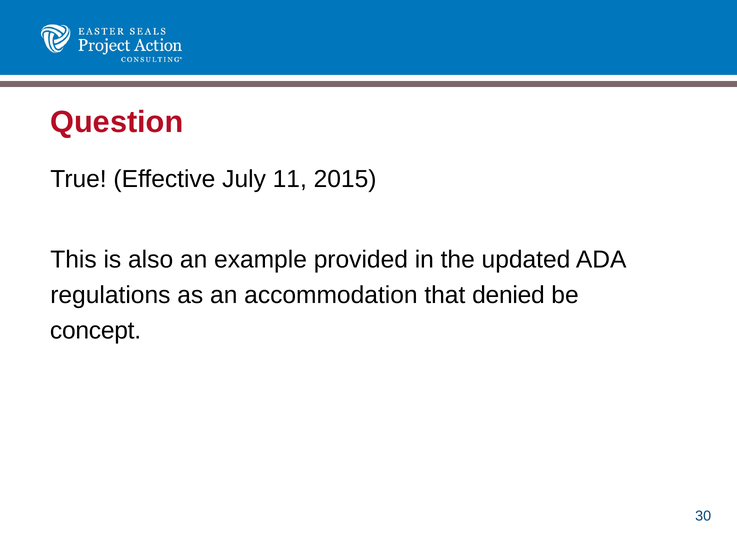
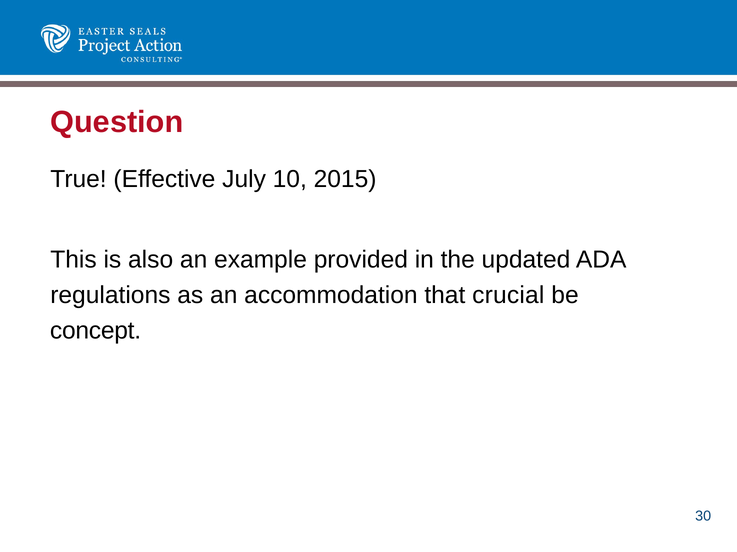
11: 11 -> 10 (290, 180)
denied: denied -> crucial (508, 296)
